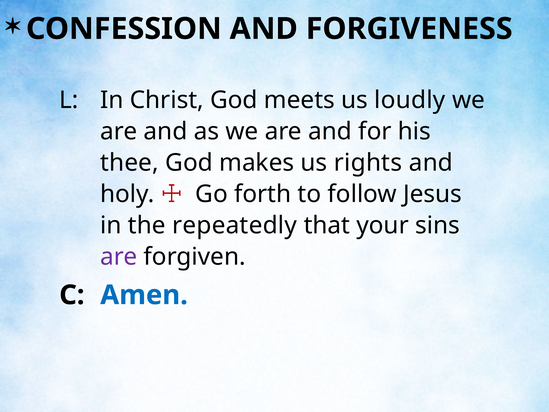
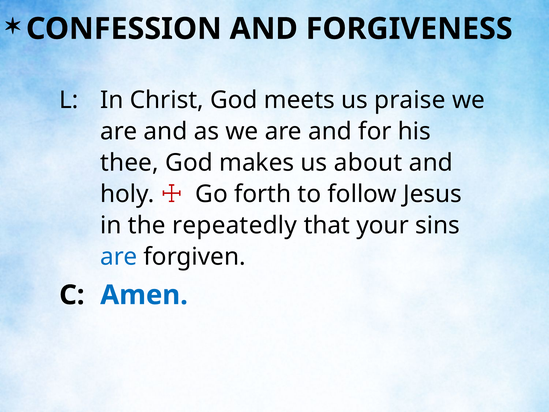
loudly: loudly -> praise (410, 100)
rights: rights -> about (368, 163)
are colour: purple -> blue (119, 257)
